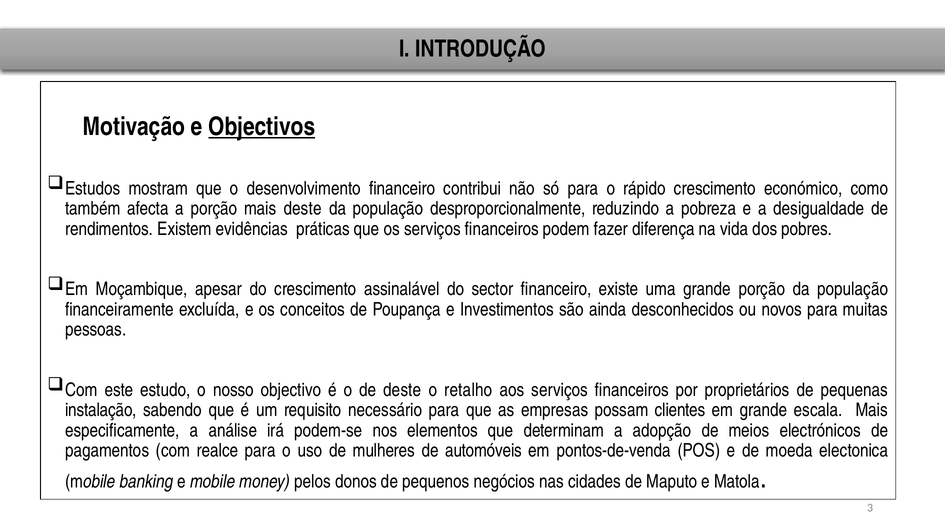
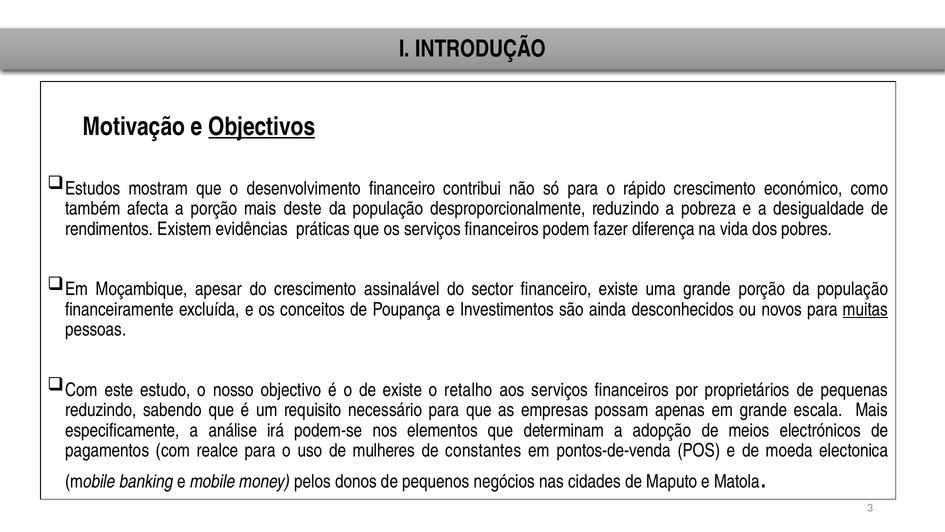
muitas underline: none -> present (865, 309)
de deste: deste -> existe (403, 390)
instalação: instalação -> reduzindo (101, 410)
clientes: clientes -> apenas (680, 410)
automóveis: automóveis -> constantes (483, 450)
